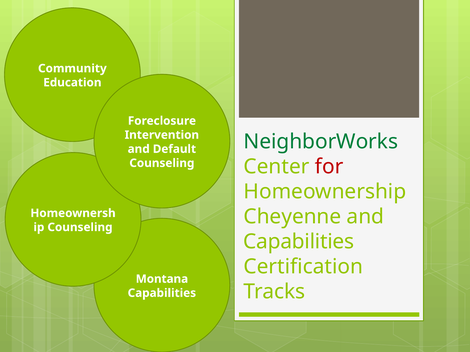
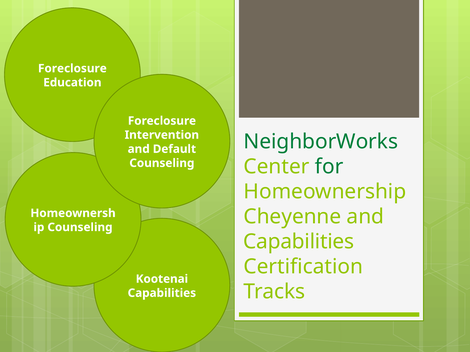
Community: Community -> Foreclosure (72, 69)
for colour: red -> green (329, 167)
Montana: Montana -> Kootenai (162, 279)
